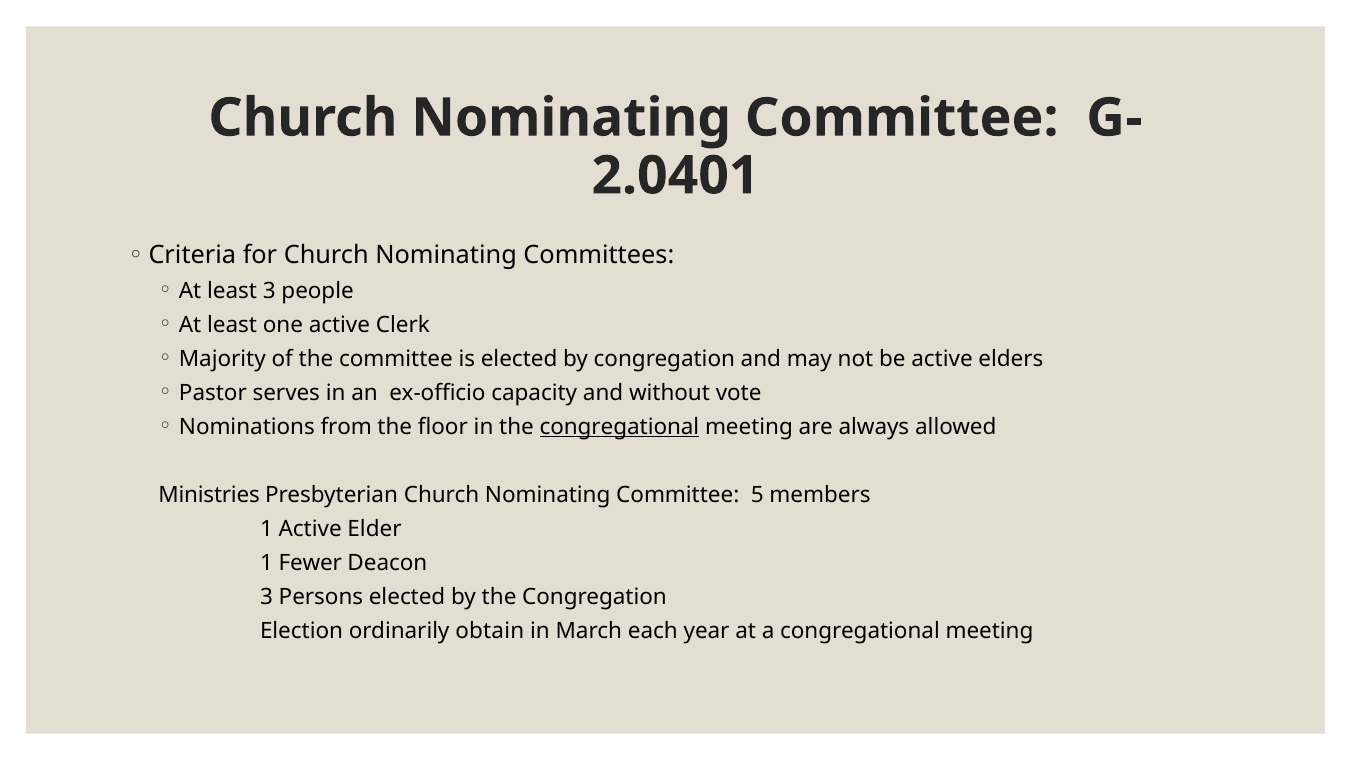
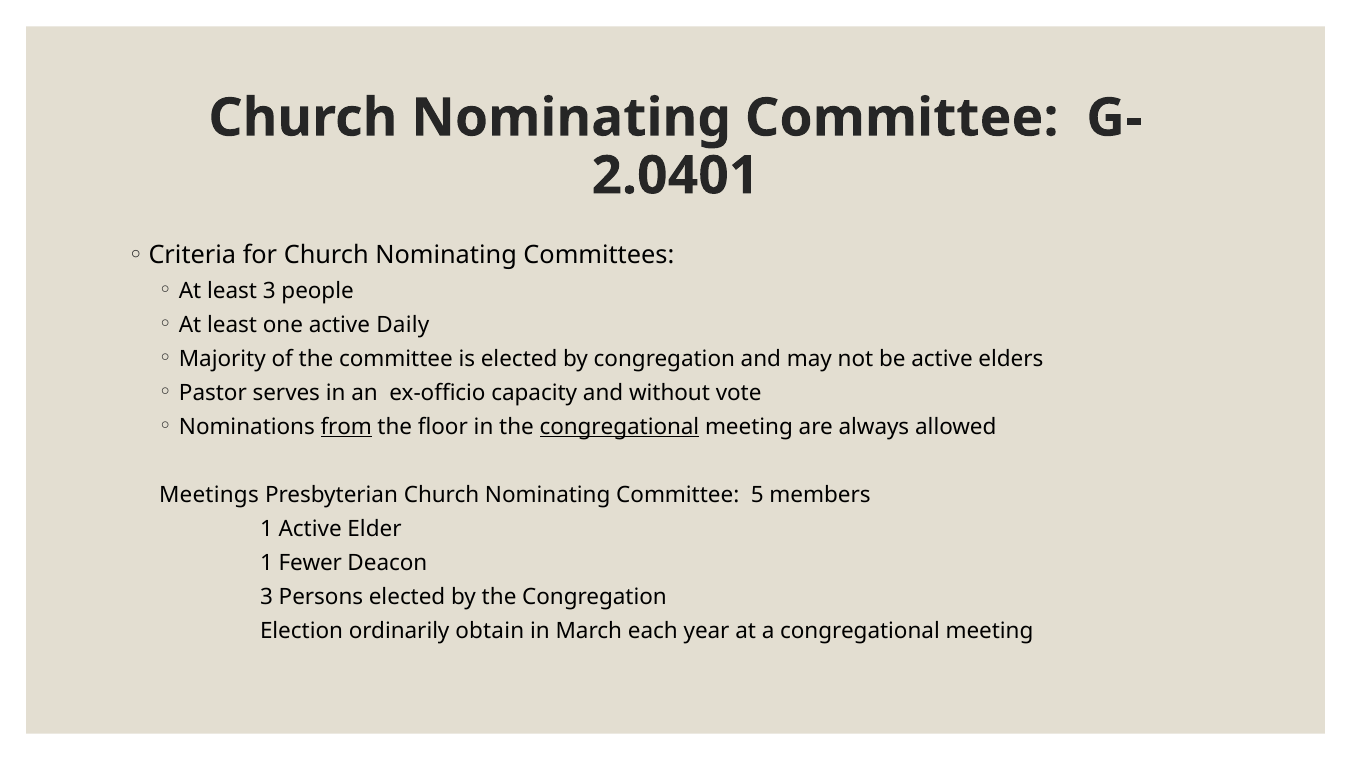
Clerk: Clerk -> Daily (403, 325)
from underline: none -> present (346, 427)
Ministries: Ministries -> Meetings (209, 495)
